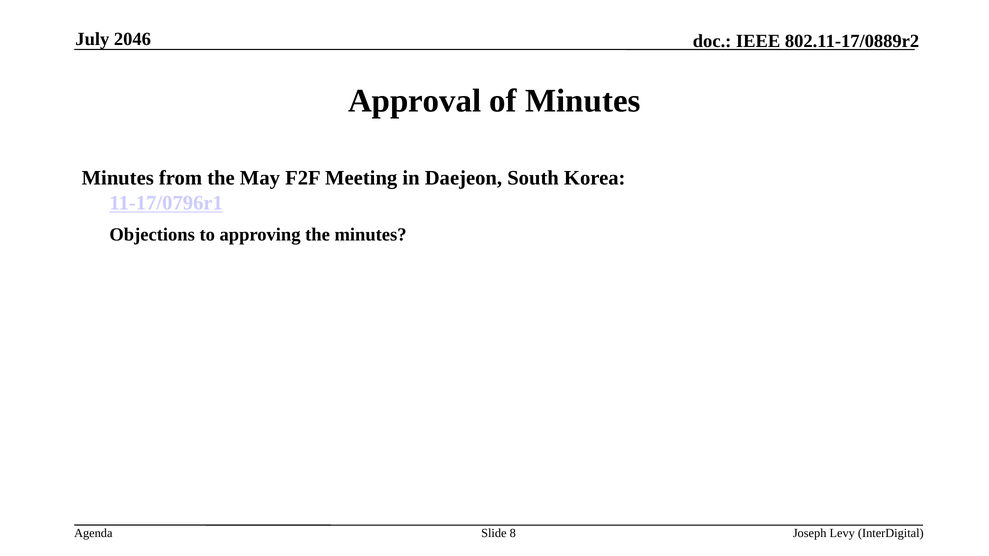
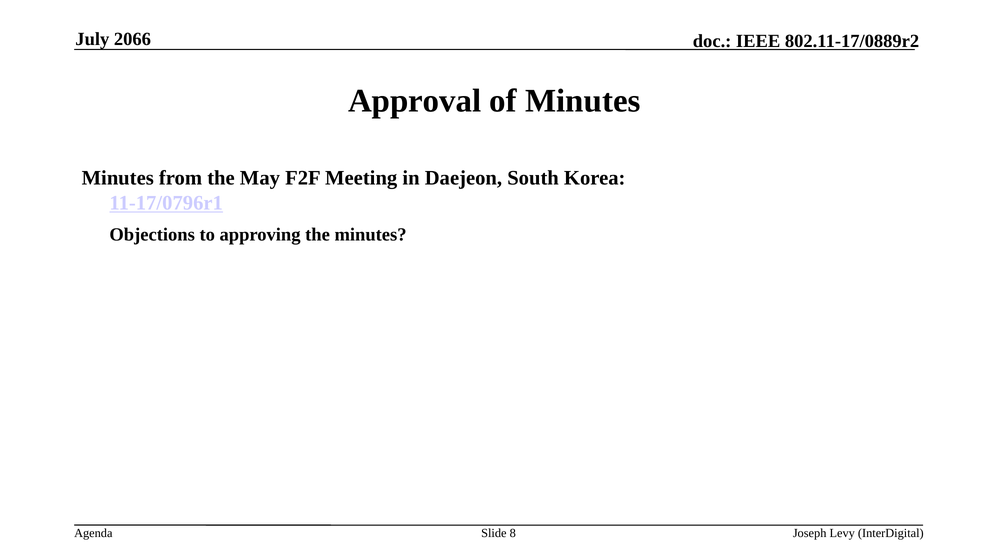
2046: 2046 -> 2066 (132, 39)
